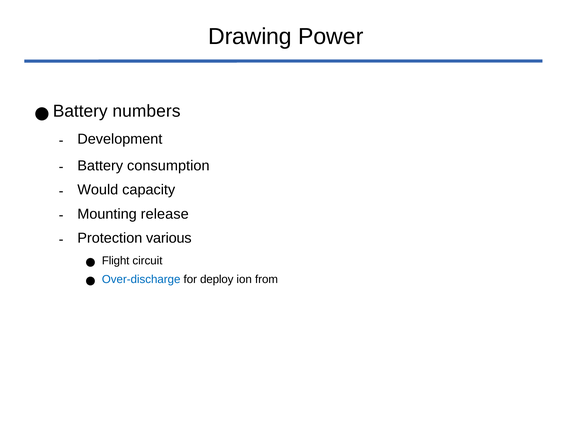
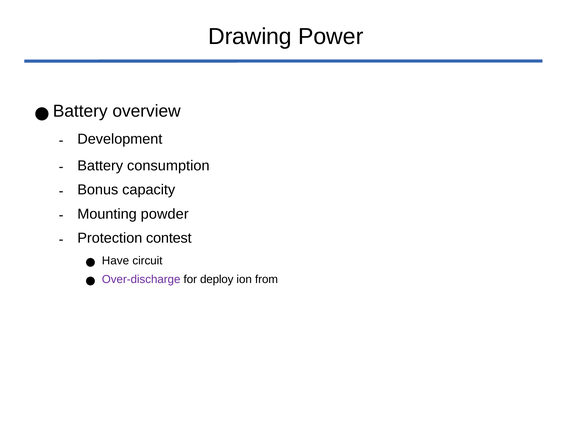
numbers: numbers -> overview (147, 111)
Would: Would -> Bonus (98, 190)
release: release -> powder (165, 214)
various: various -> contest (169, 238)
Flight: Flight -> Have (116, 261)
Over-discharge colour: blue -> purple (141, 279)
